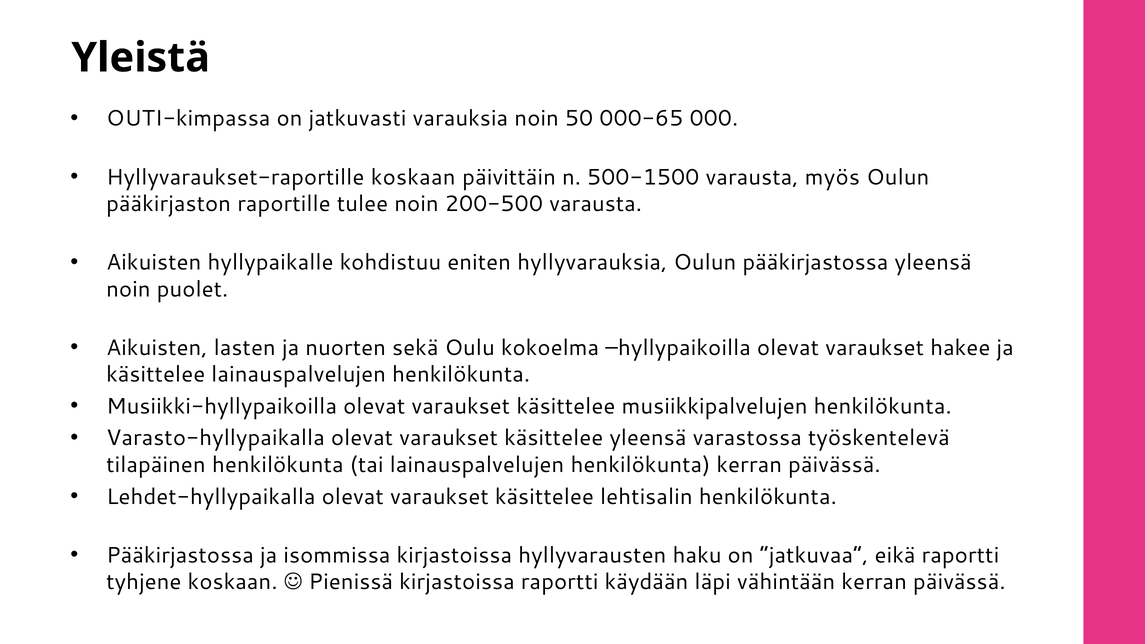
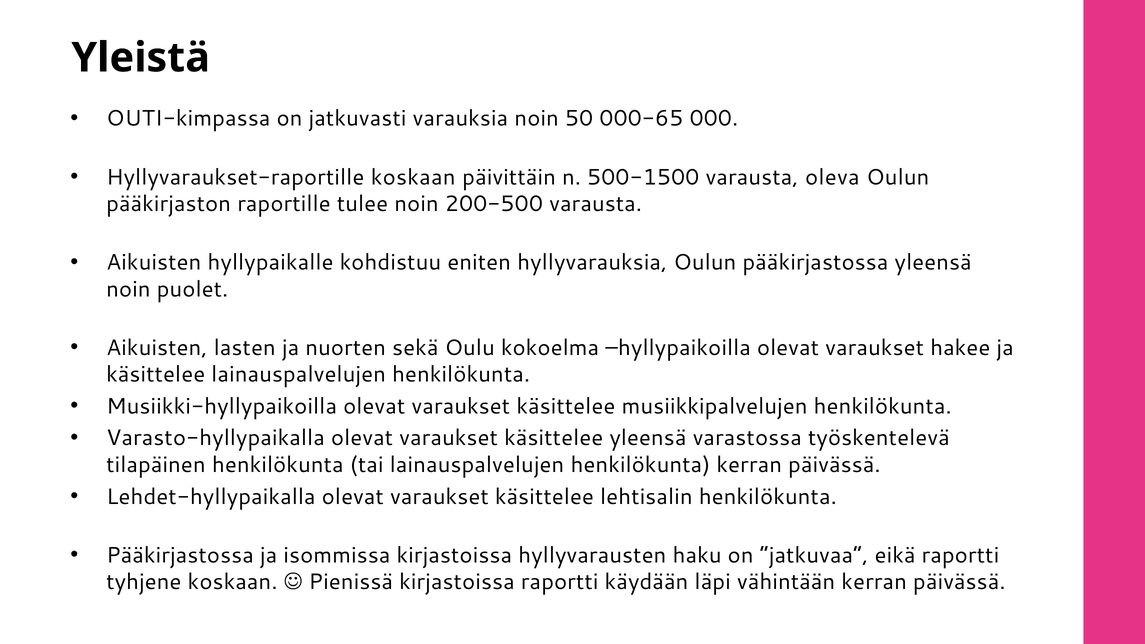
myös: myös -> oleva (832, 177)
